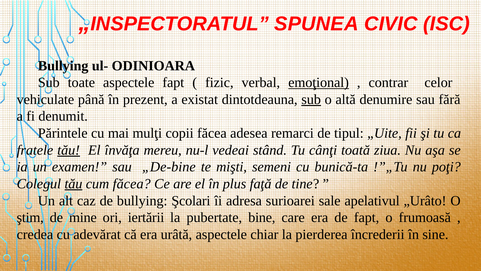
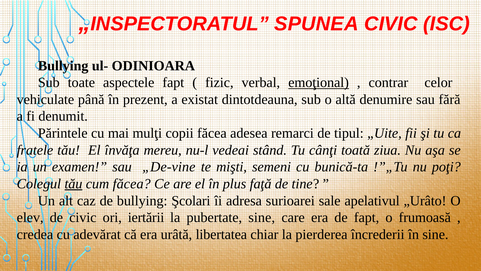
sub underline: present -> none (311, 99)
tău underline: present -> none (69, 150)
„De-bine: „De-bine -> „De-vine (169, 167)
ştim: ştim -> elev (30, 217)
de mine: mine -> civic (83, 217)
pubertate bine: bine -> sine (262, 217)
urâtă aspectele: aspectele -> libertatea (221, 234)
